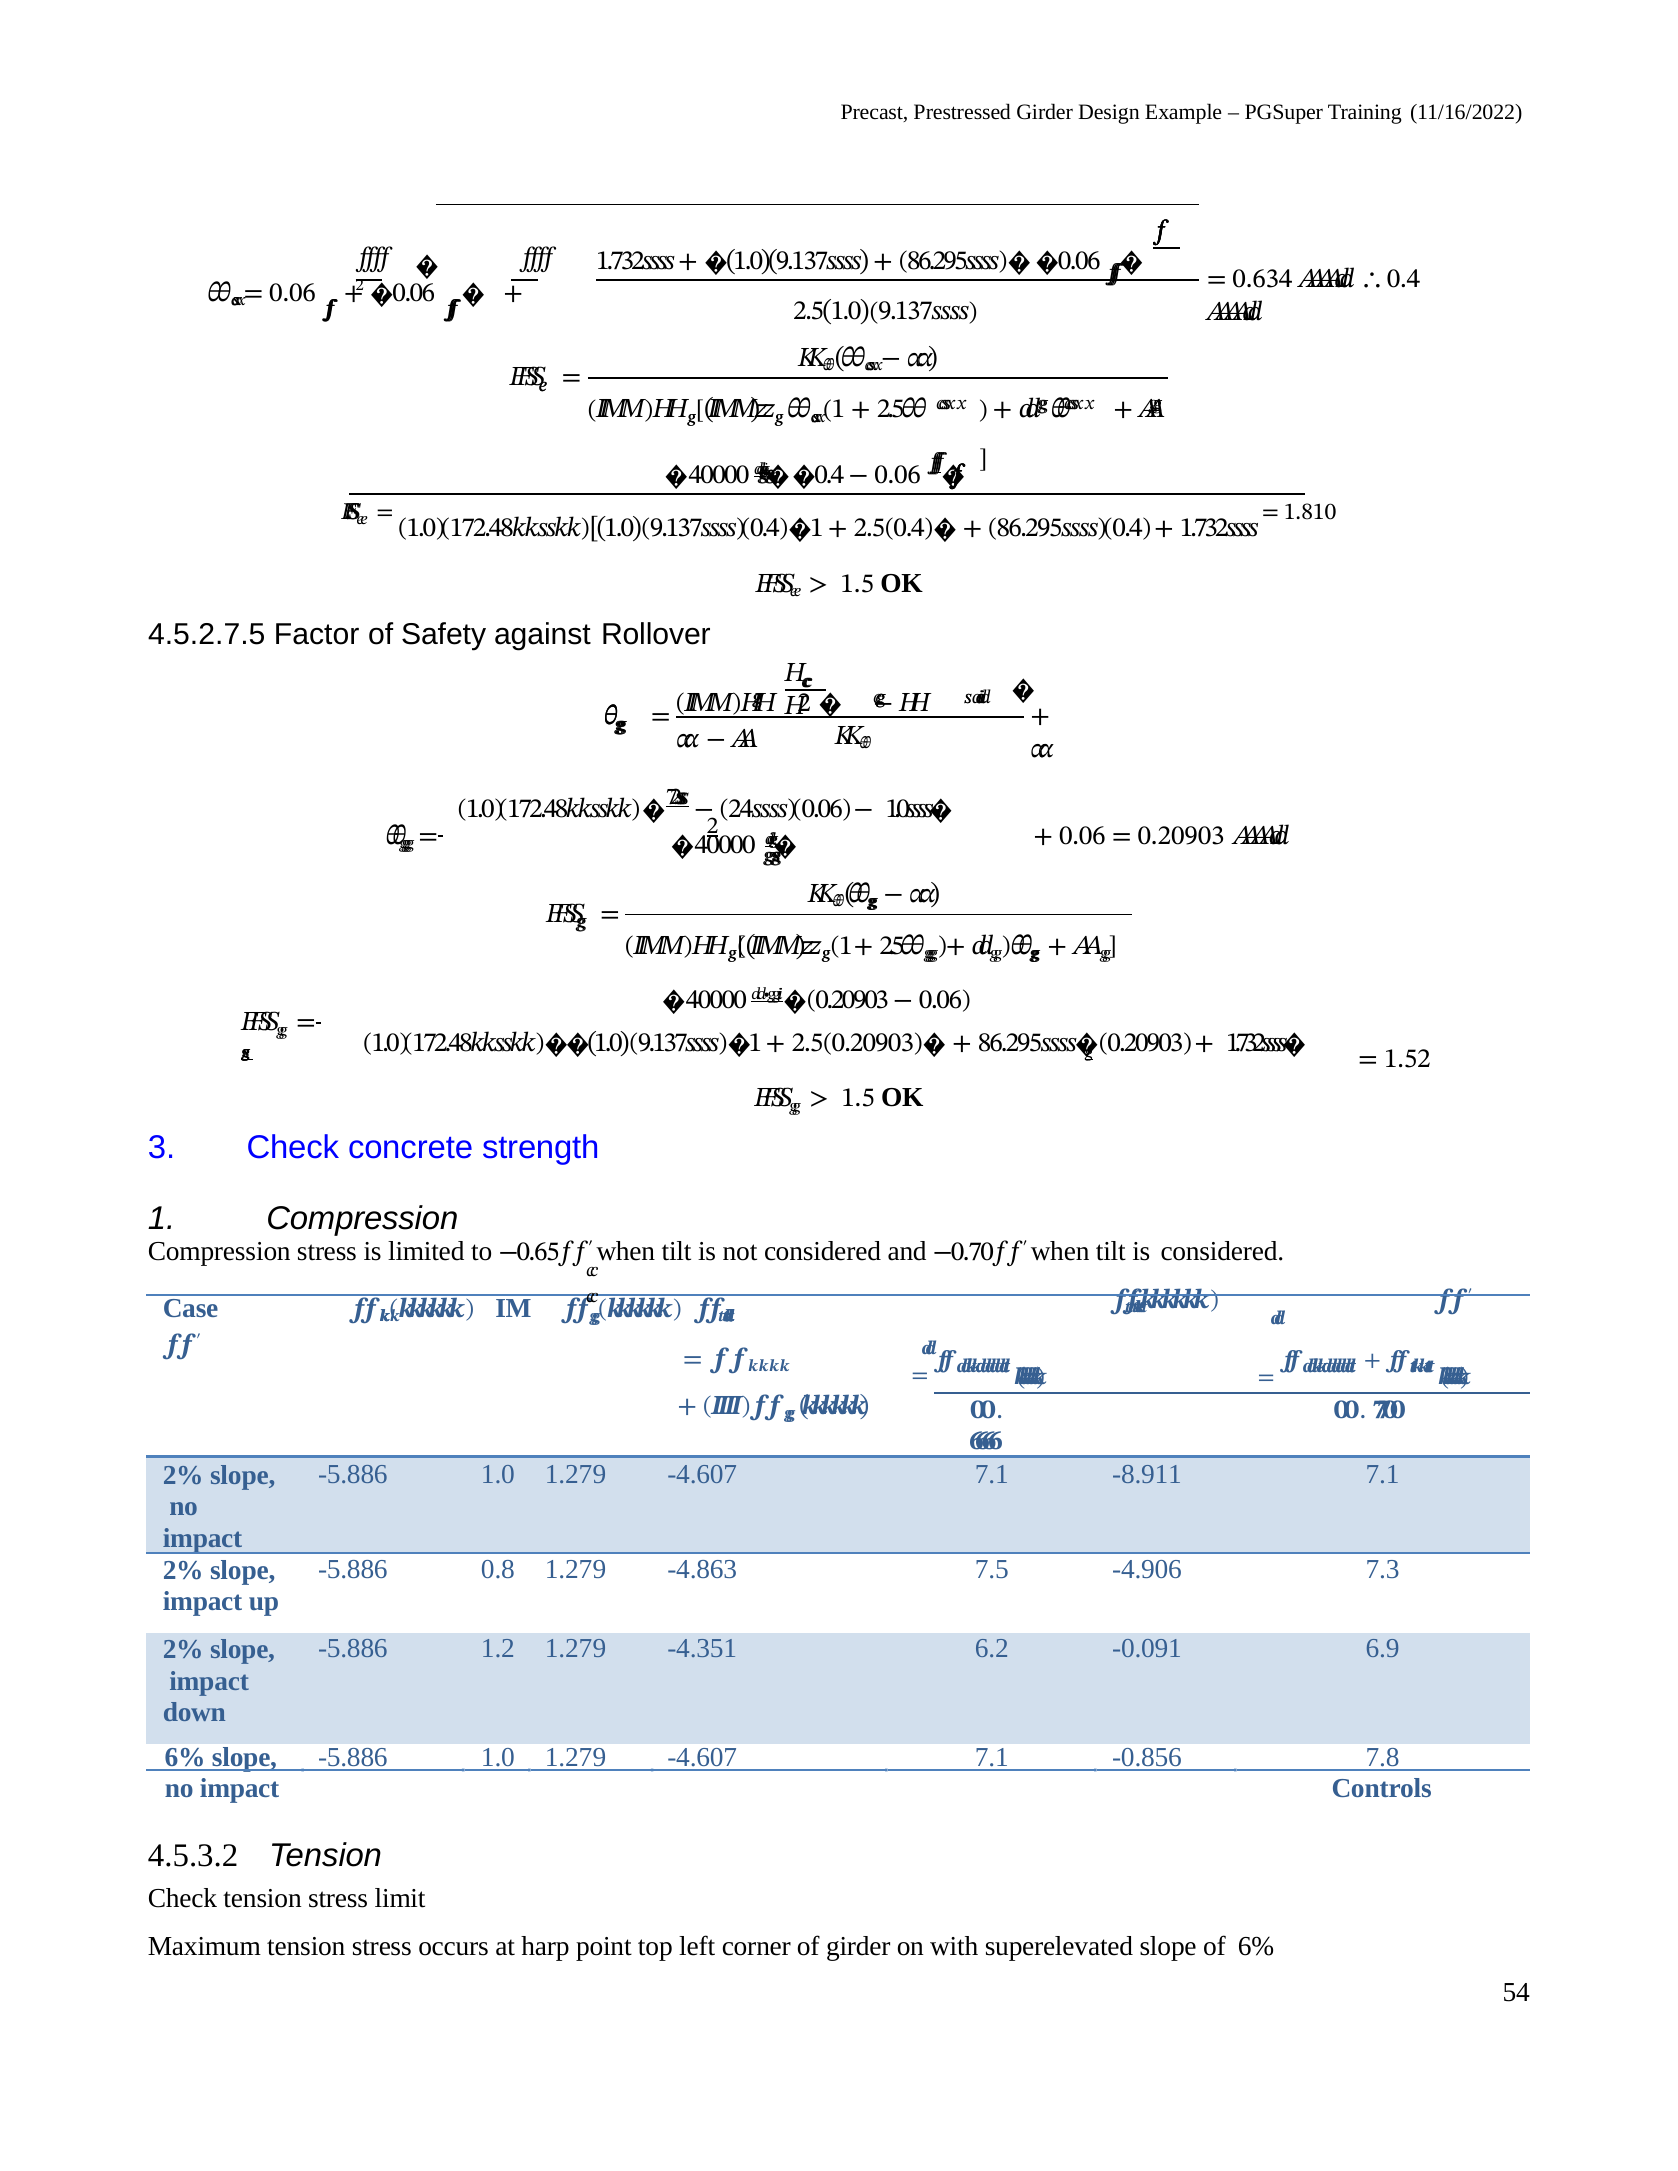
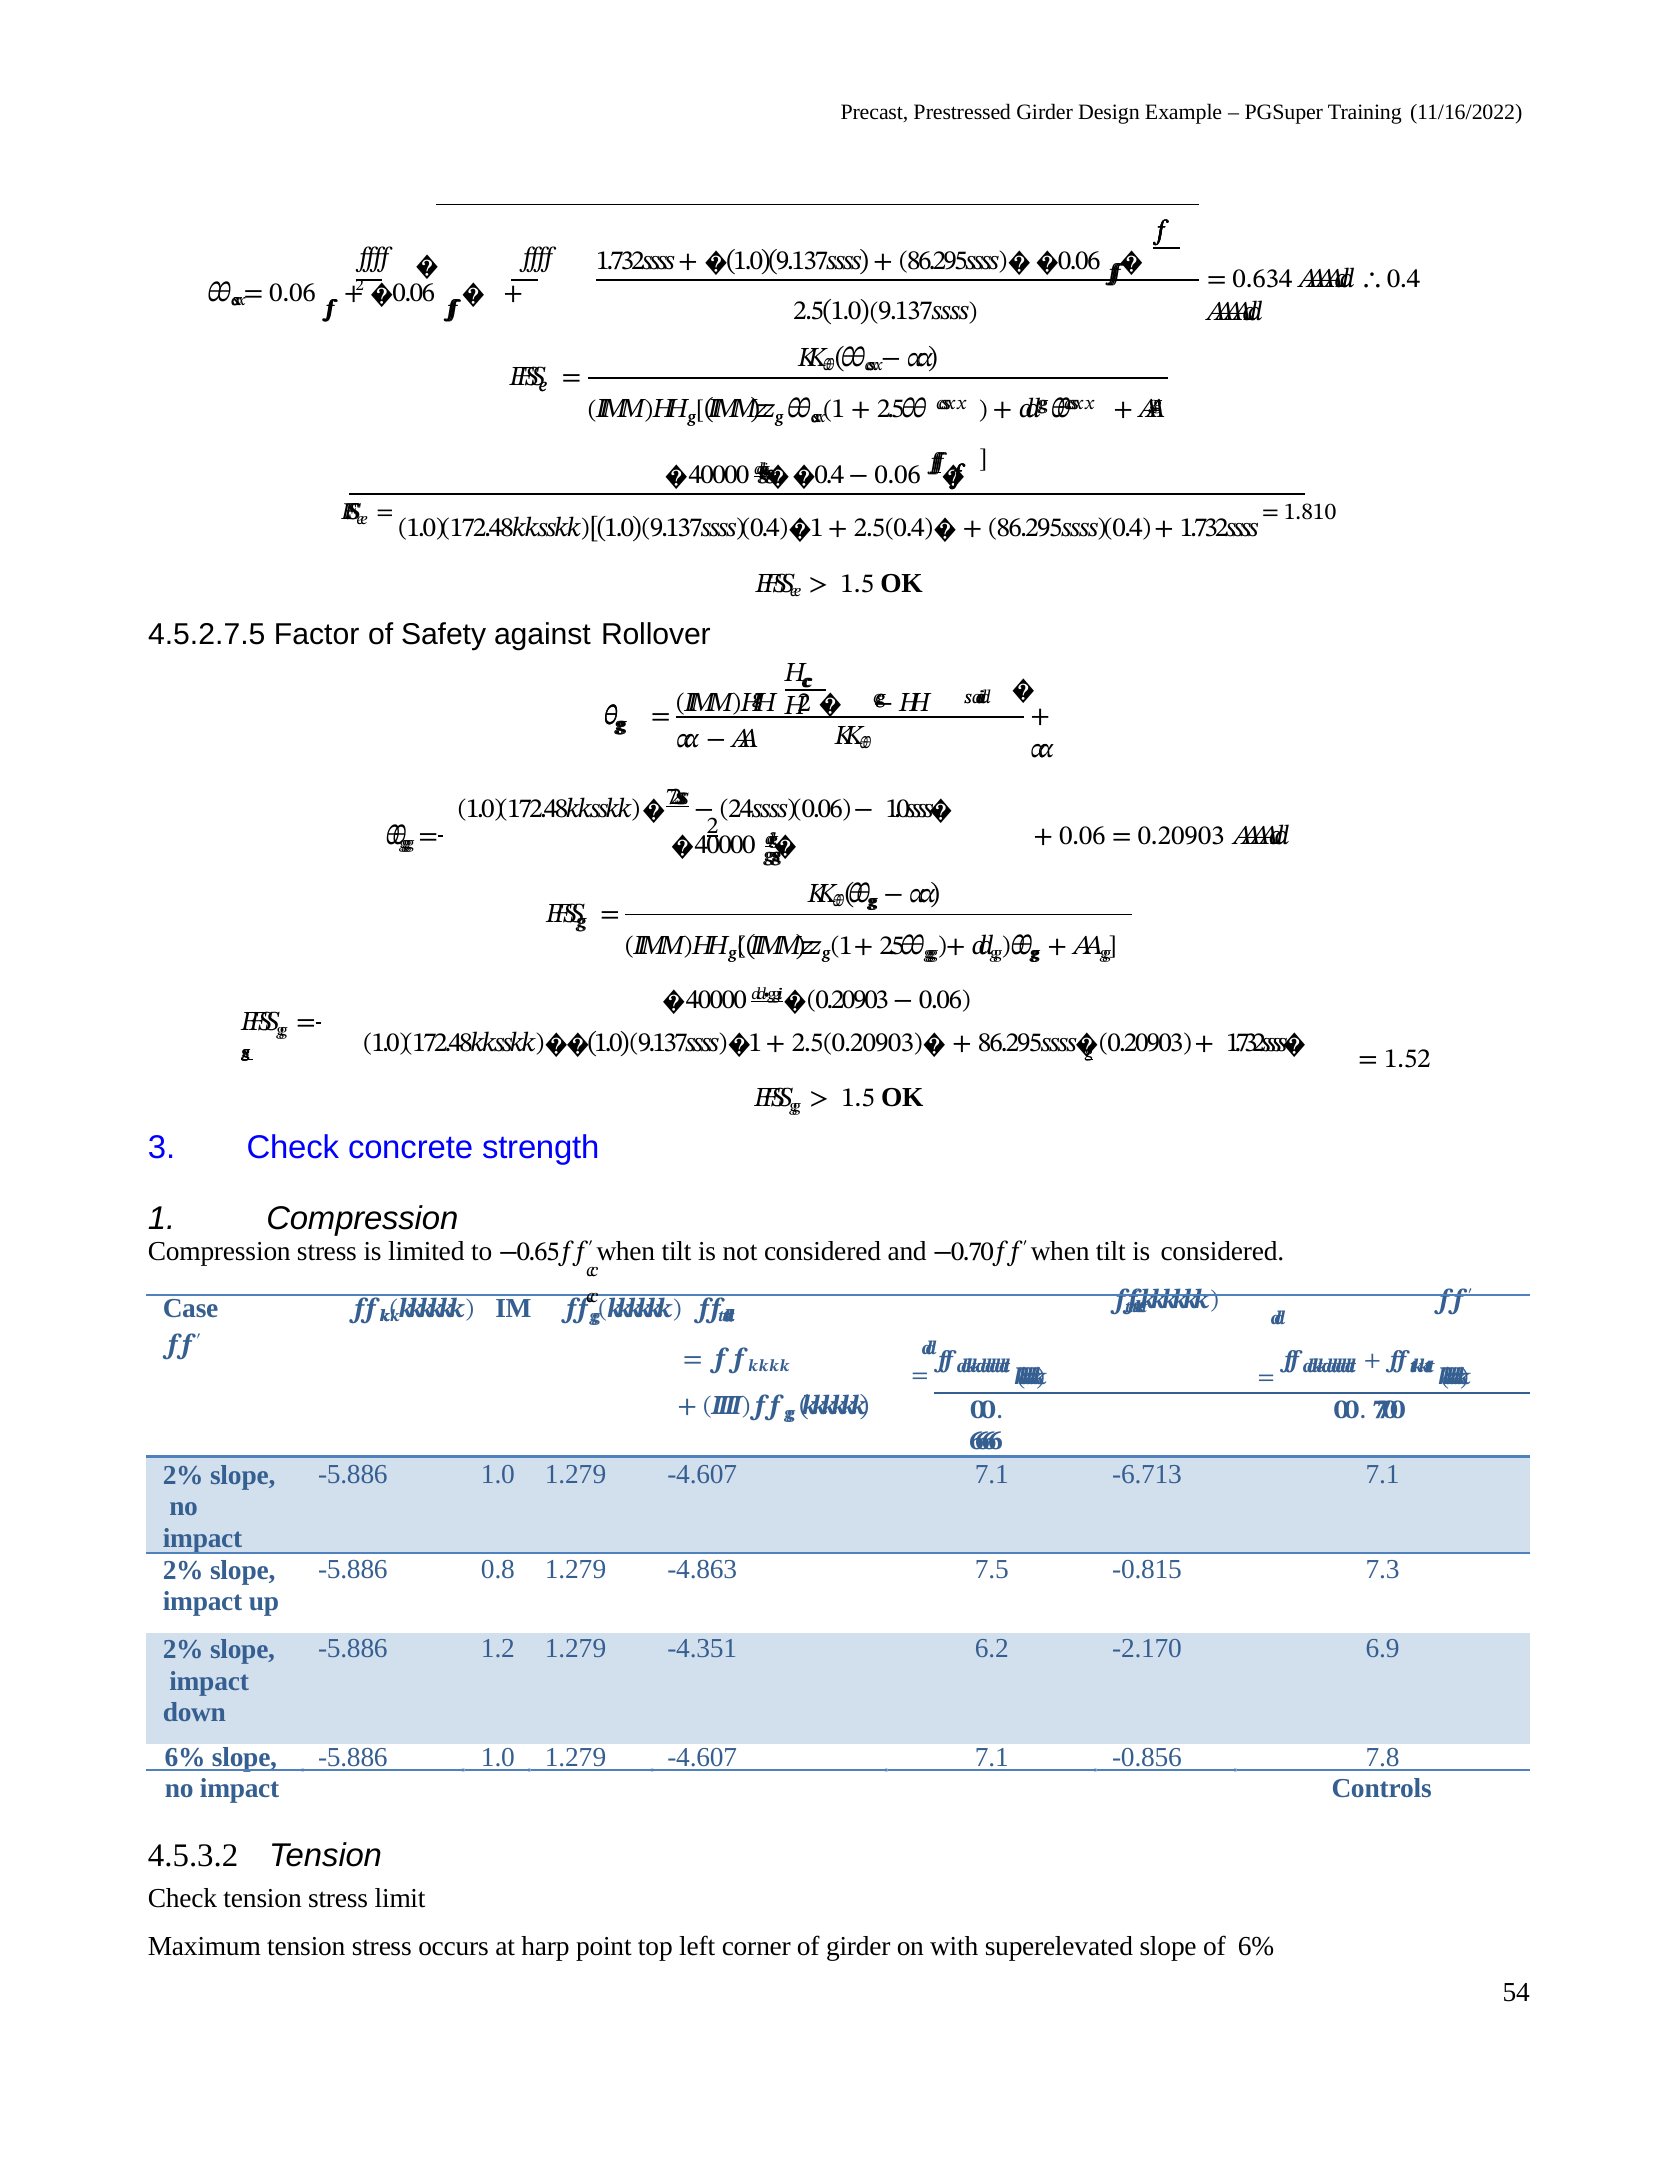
-8.911: -8.911 -> -6.713 (1147, 1475)
-4.906: -4.906 -> -0.815 (1147, 1570)
-0.091: -0.091 -> -2.170 (1147, 1649)
